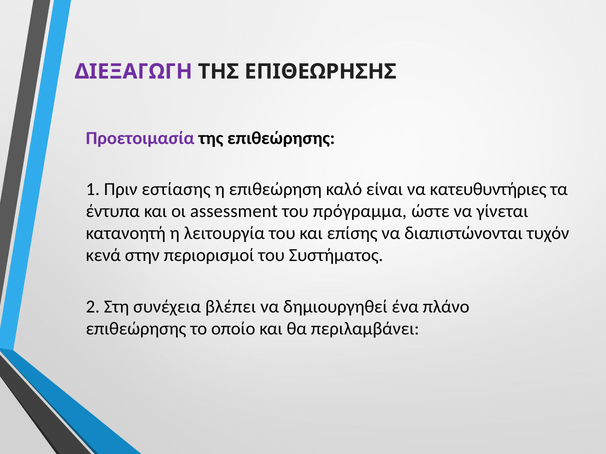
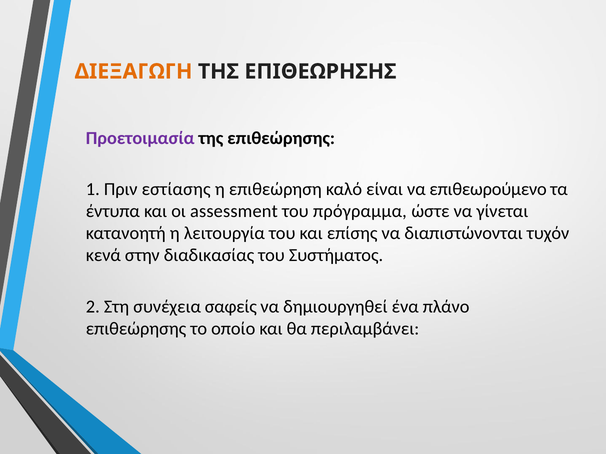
ΔΙΕΞΑΓΩΓΗ colour: purple -> orange (134, 72)
κατευθυντήριες: κατευθυντήριες -> επιθεωρούμενο (488, 190)
περιορισμοί: περιορισμοί -> διαδικασίας (209, 256)
βλέπει: βλέπει -> σαφείς (231, 307)
